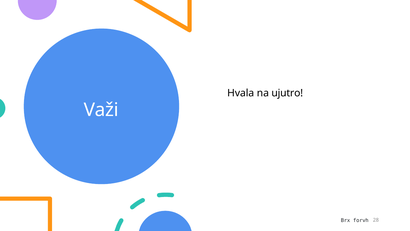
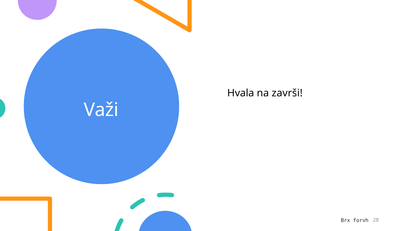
ujutro: ujutro -> završi (287, 93)
